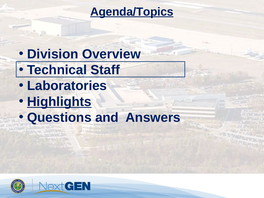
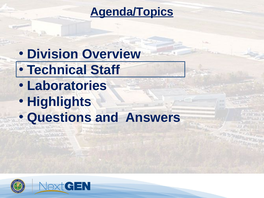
Highlights underline: present -> none (59, 102)
